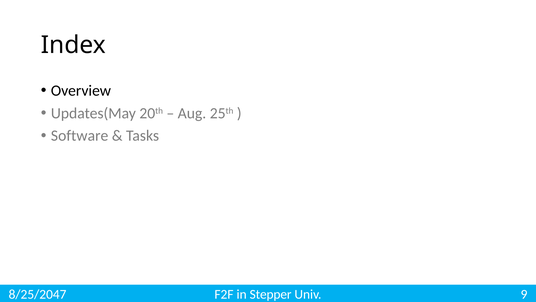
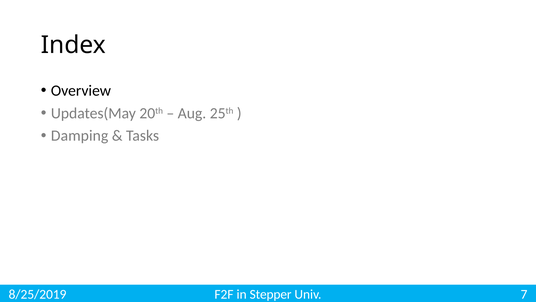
Software: Software -> Damping (80, 136)
9: 9 -> 7 (524, 294)
8/25/2047: 8/25/2047 -> 8/25/2019 (38, 294)
